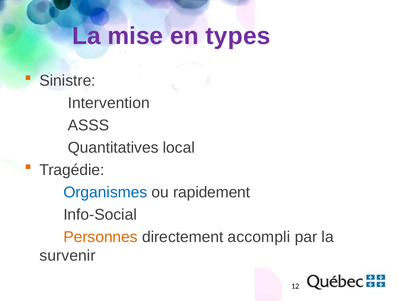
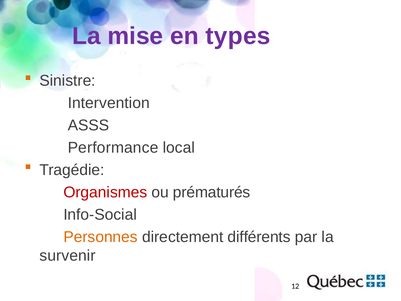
Quantitatives: Quantitatives -> Performance (113, 148)
Organismes colour: blue -> red (105, 192)
rapidement: rapidement -> prématurés (212, 192)
accompli: accompli -> différents (259, 237)
